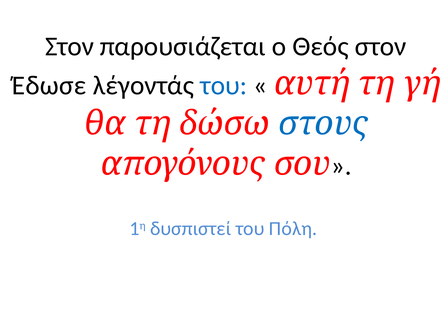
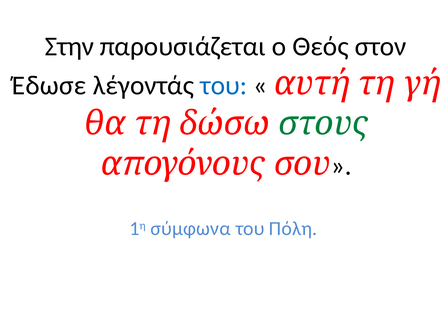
Στον: Στον -> Στην (69, 46)
στους colour: blue -> green (323, 124)
δυσπιστεί: δυσπιστεί -> σύμφωνα (191, 229)
